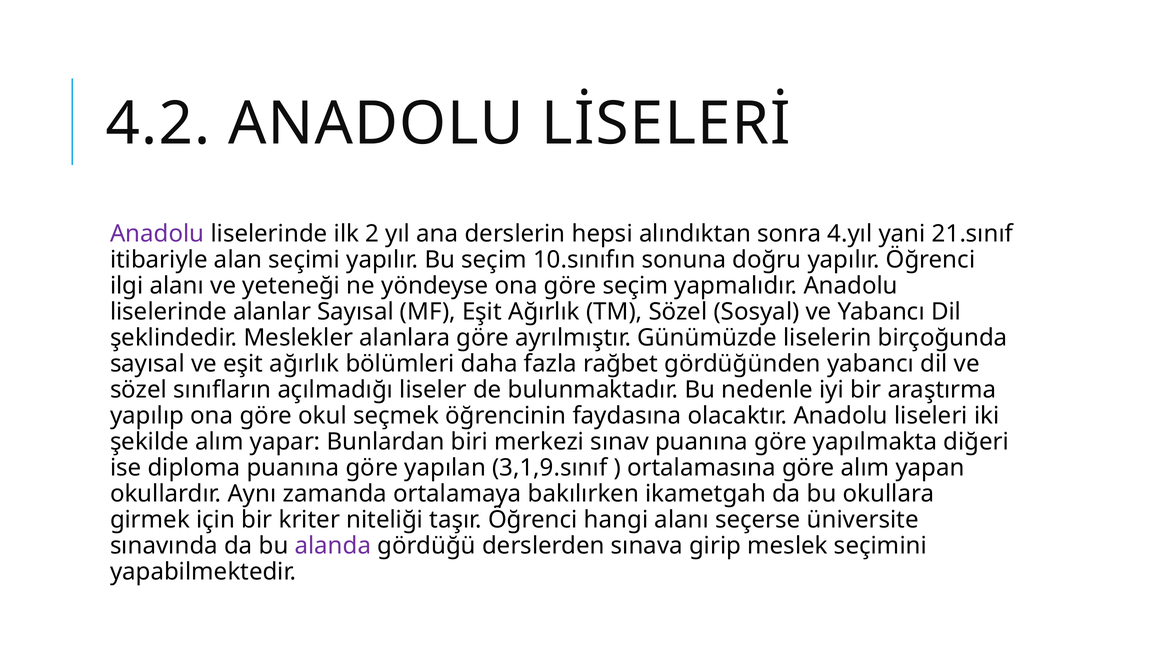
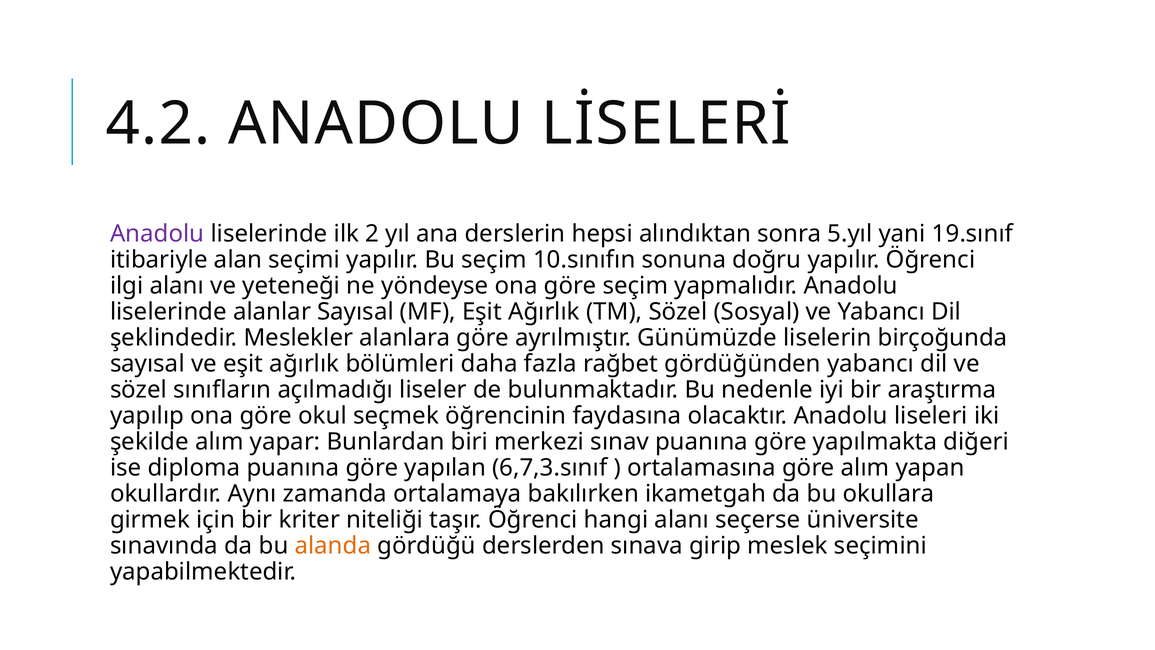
4.yıl: 4.yıl -> 5.yıl (850, 234)
21.sınıf: 21.sınıf -> 19.sınıf (973, 234)
3,1,9.sınıf: 3,1,9.sınıf -> 6,7,3.sınıf (550, 468)
alanda colour: purple -> orange (333, 546)
